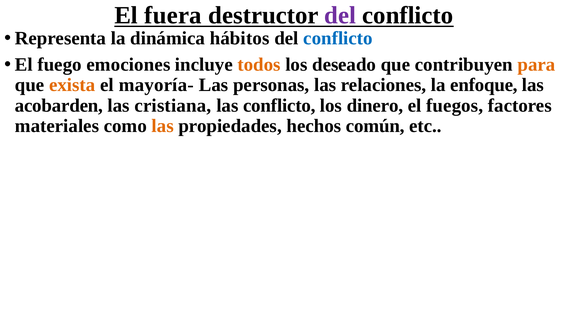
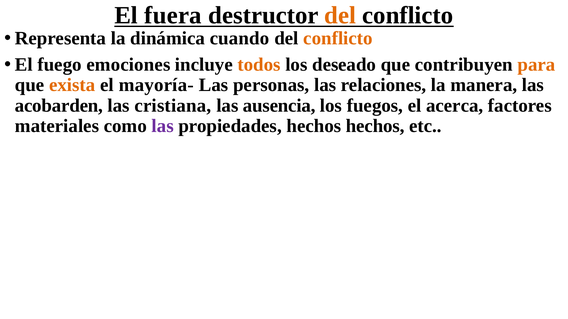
del colour: purple -> orange (340, 15)
hábitos: hábitos -> cuando (240, 38)
conflicto colour: blue -> orange (338, 38)
enfoque: enfoque -> manera (484, 85)
las conflicto: conflicto -> ausencia (279, 106)
dinero: dinero -> fuegos (375, 106)
fuegos: fuegos -> acerca (455, 106)
las colour: orange -> purple (163, 126)
hechos común: común -> hechos (375, 126)
